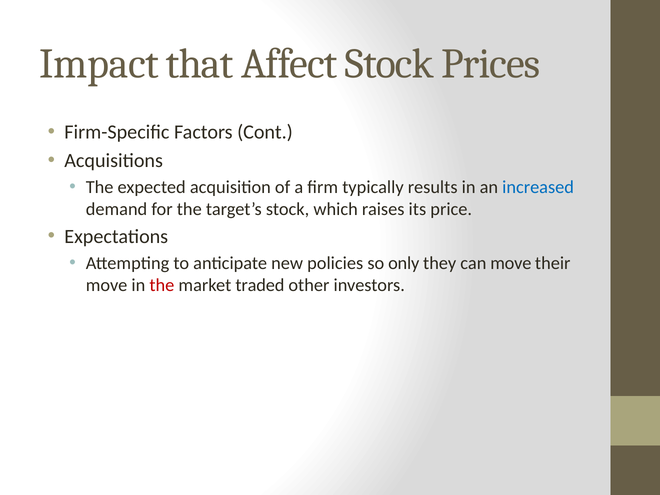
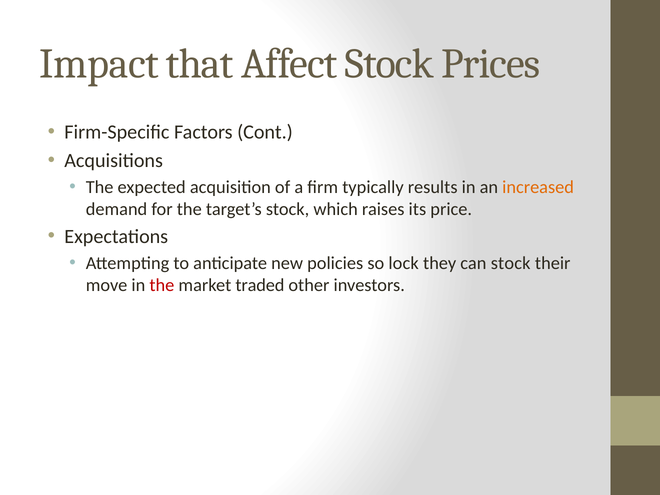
increased colour: blue -> orange (538, 187)
only: only -> lock (404, 263)
can move: move -> stock (511, 263)
